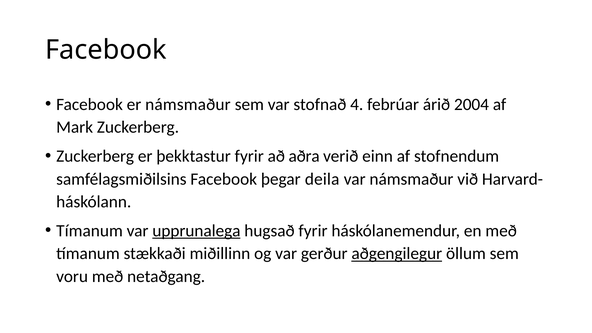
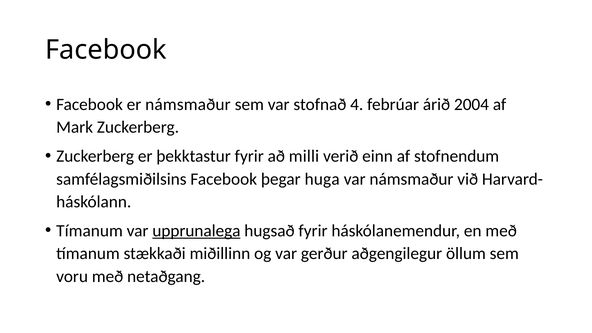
aðra: aðra -> milli (304, 156)
deila: deila -> huga (322, 179)
aðgengilegur underline: present -> none (397, 254)
